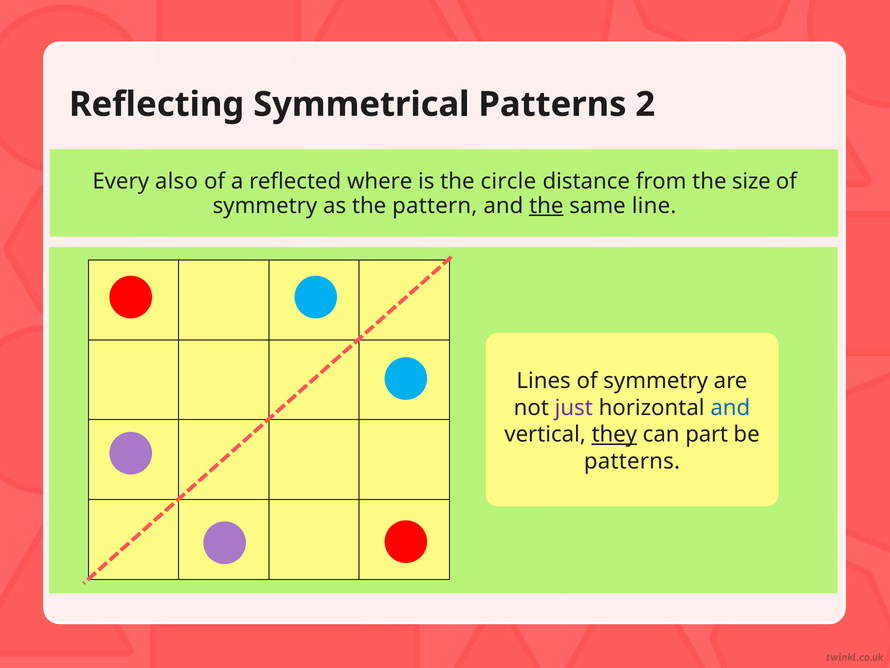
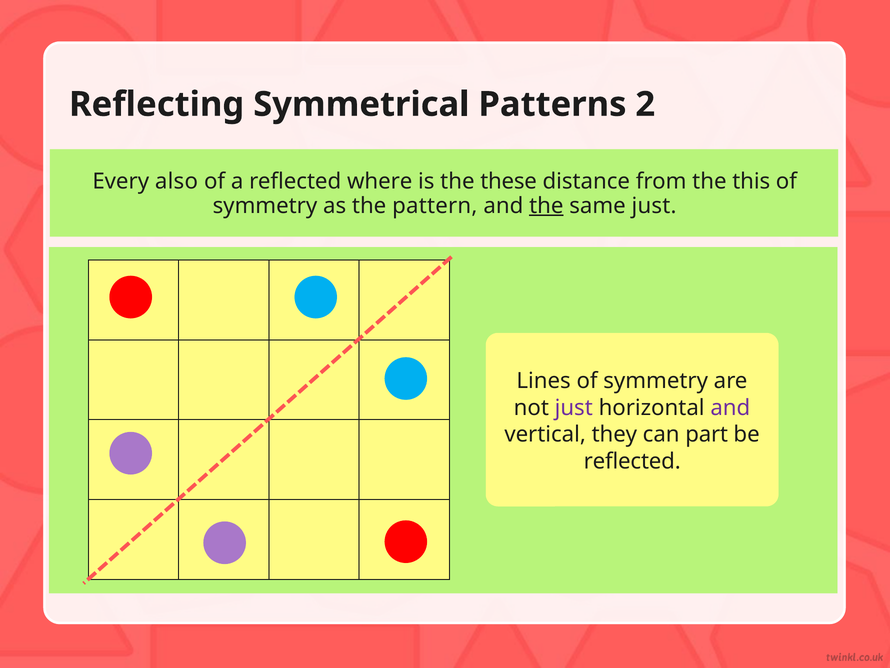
circle: circle -> these (509, 181)
size: size -> this (751, 181)
same line: line -> just (654, 206)
and colour: blue -> purple (730, 407)
they underline: present -> none (614, 434)
patterns: patterns -> reflected (632, 461)
